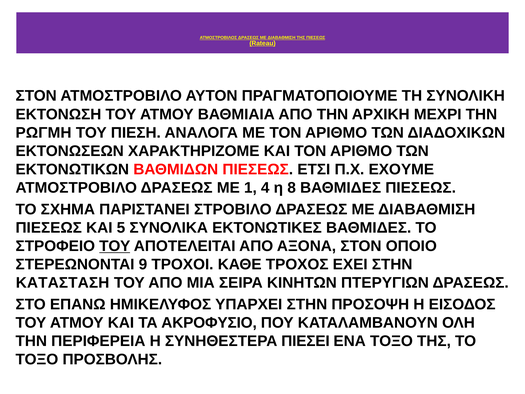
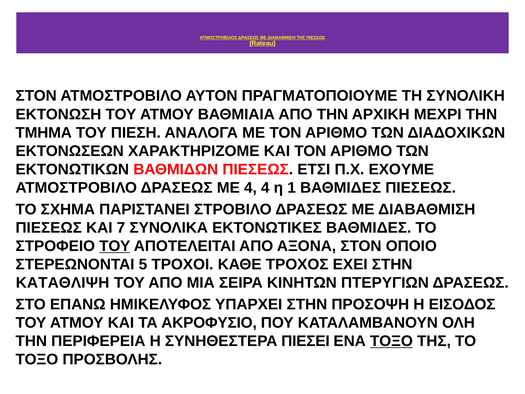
ΡΩΓΜΗ: ΡΩΓΜΗ -> ΤΜΗΜΑ (44, 133)
ΜΕ 1: 1 -> 4 (250, 188)
8: 8 -> 1 (292, 188)
5: 5 -> 7 (121, 228)
9: 9 -> 5 (143, 264)
ΚΑΤΑΣΤΑΣΗ: ΚΑΤΑΣΤΑΣΗ -> ΚΑΤΑΘΛΙΨΗ (63, 283)
ΤΟΞΟ underline: none -> present (391, 341)
